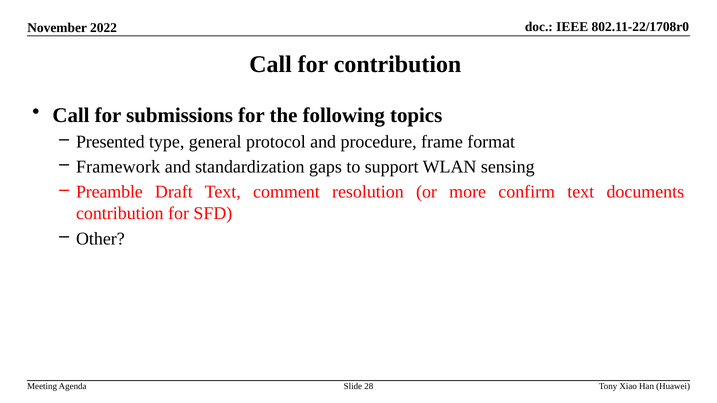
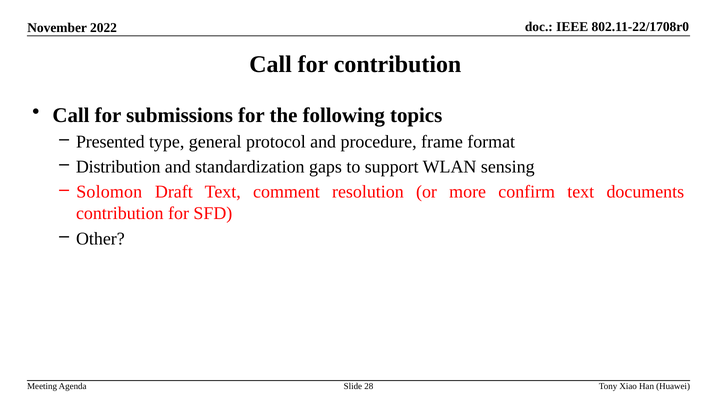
Framework: Framework -> Distribution (118, 167)
Preamble: Preamble -> Solomon (109, 192)
